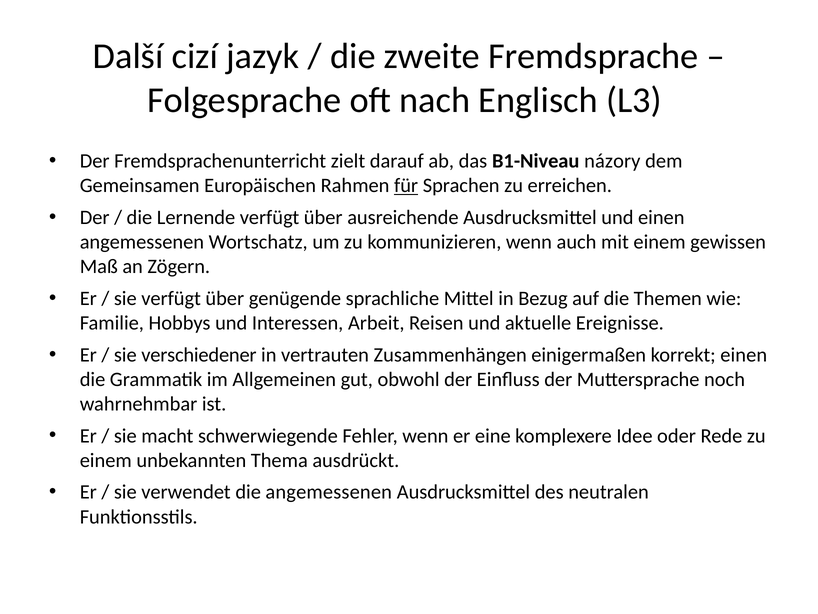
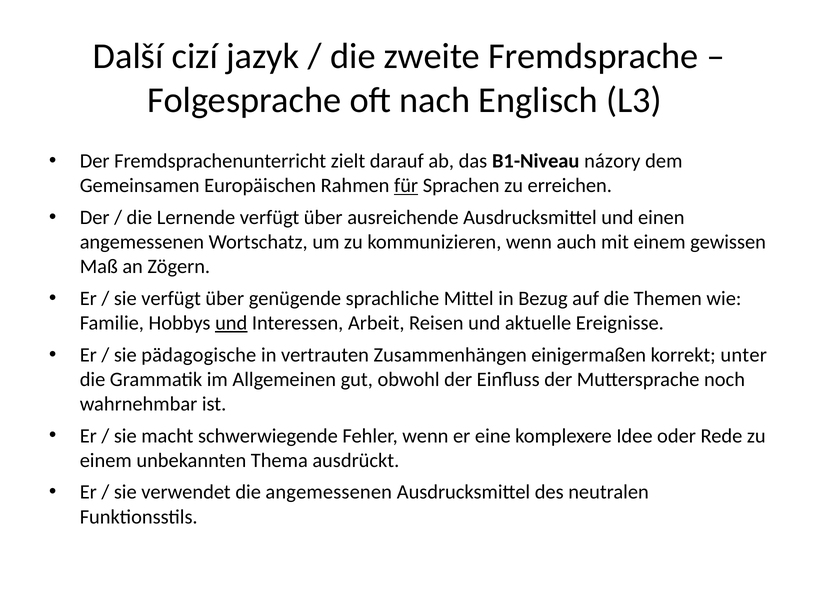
und underline: none -> present (231, 323)
verschiedener: verschiedener -> pädagogische (199, 355)
korrekt einen: einen -> unter (744, 355)
